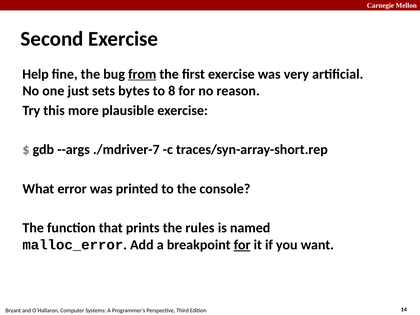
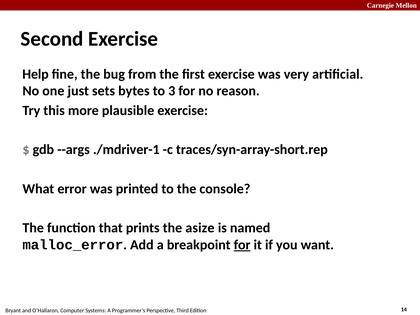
from underline: present -> none (142, 74)
8: 8 -> 3 (172, 91)
./mdriver-7: ./mdriver-7 -> ./mdriver-1 (126, 150)
rules: rules -> asize (200, 228)
